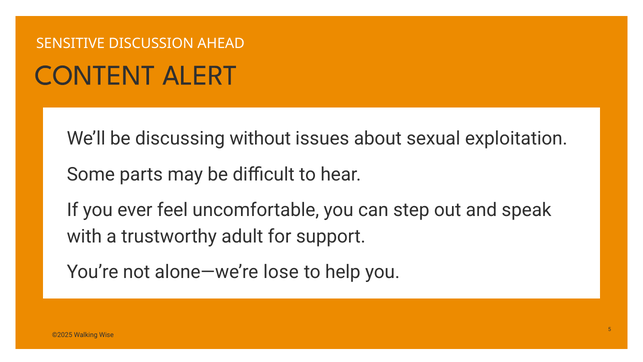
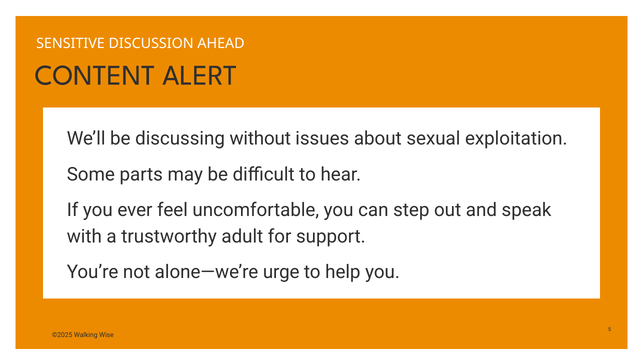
lose: lose -> urge (281, 272)
